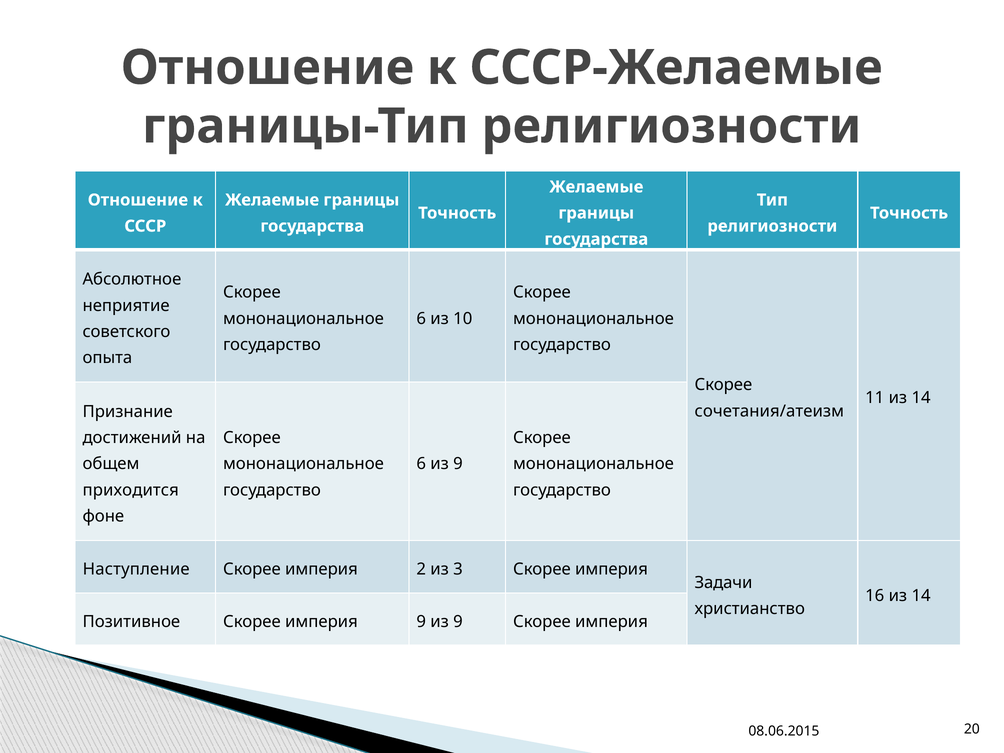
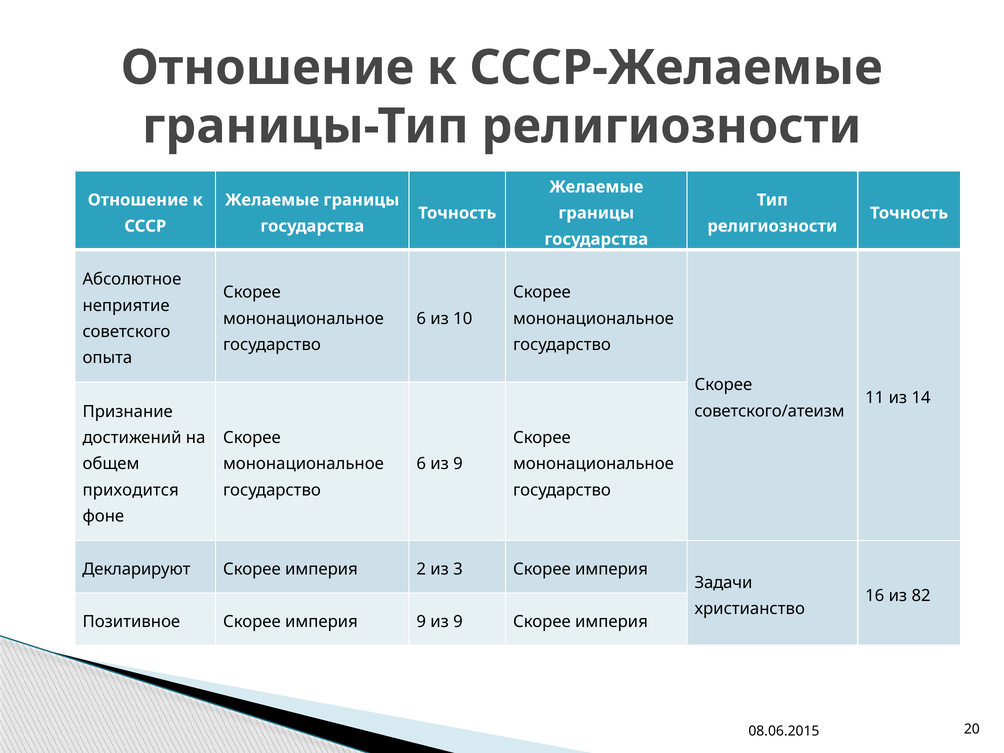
сочетания/атеизм: сочетания/атеизм -> советского/атеизм (769, 411)
Наступление: Наступление -> Декларируют (136, 569)
16 из 14: 14 -> 82 (921, 596)
